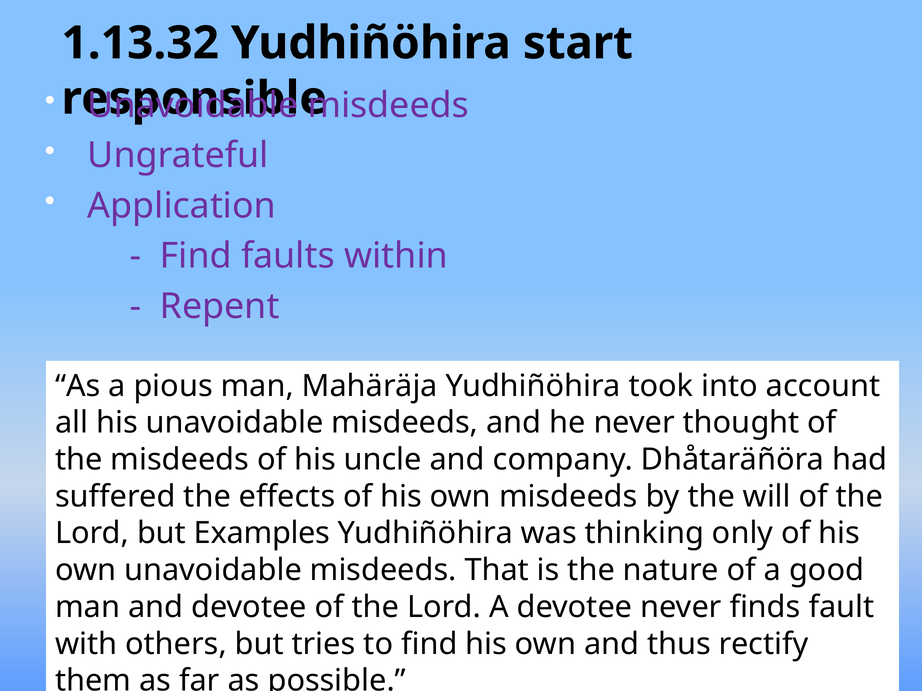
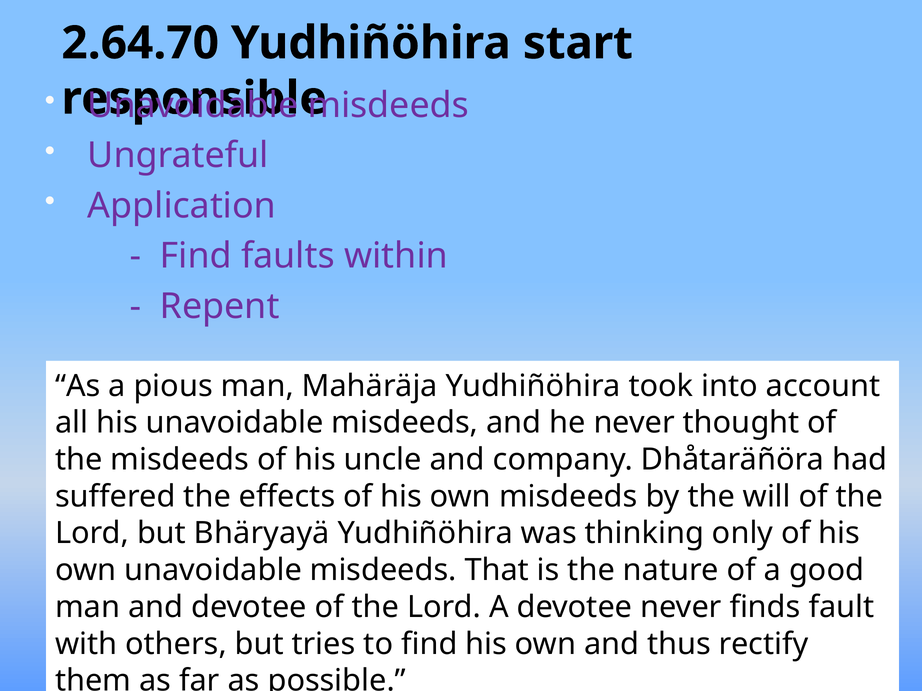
1.13.32: 1.13.32 -> 2.64.70 (140, 43)
Examples: Examples -> Bhäryayä (262, 534)
